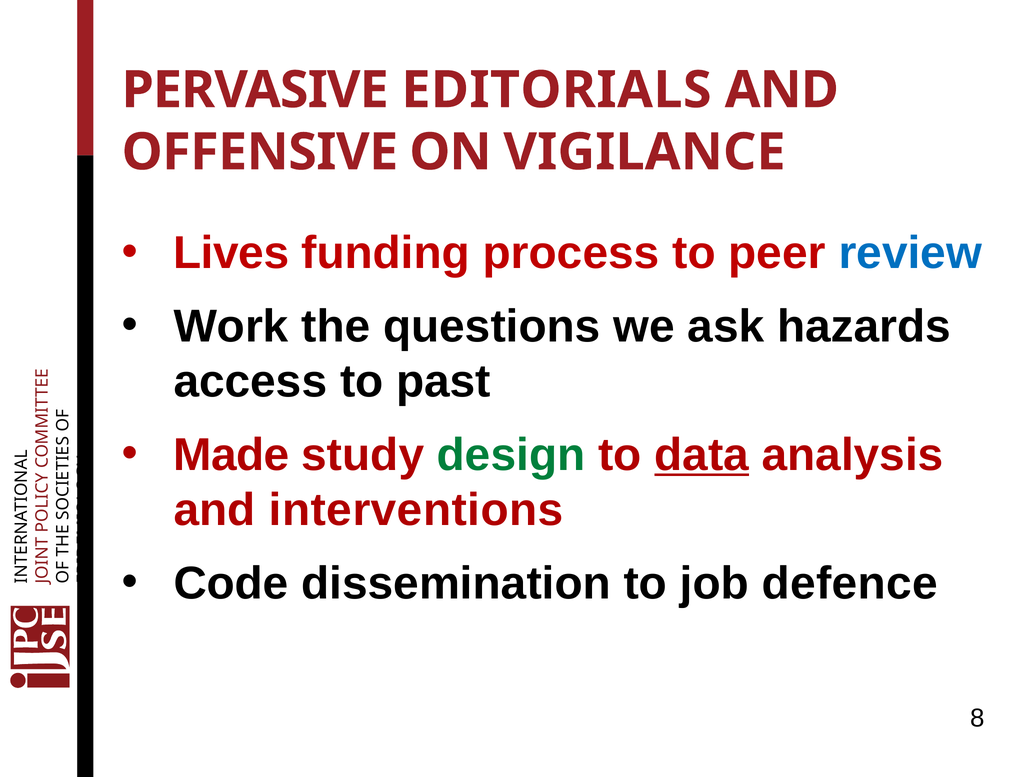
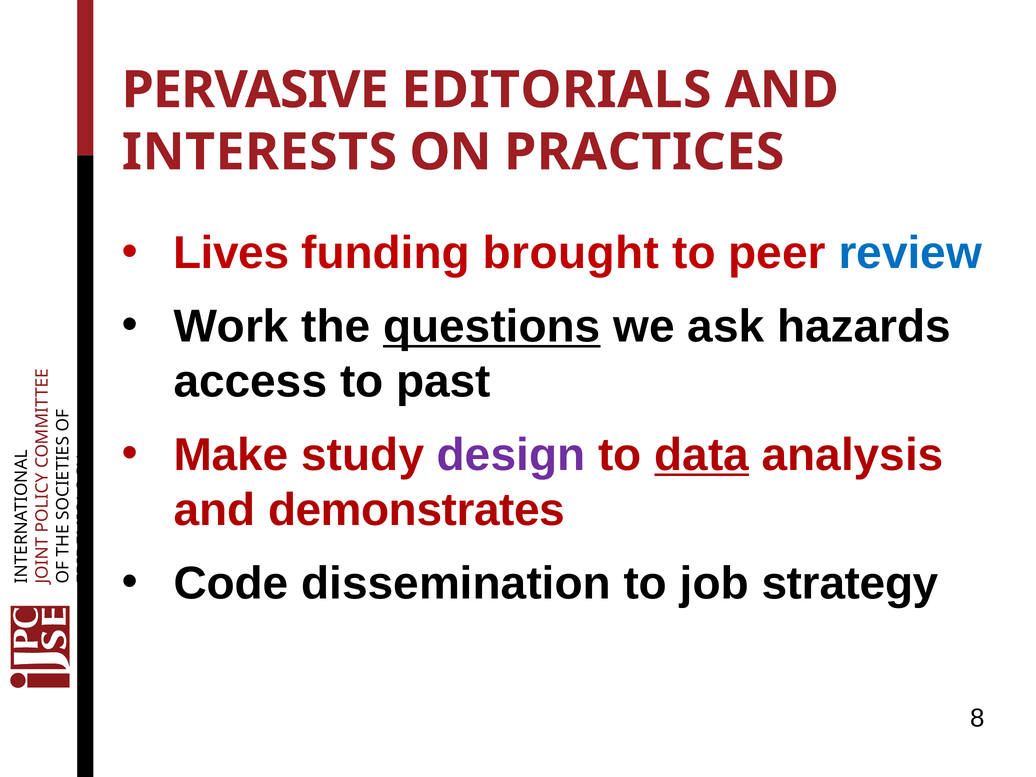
OFFENSIVE: OFFENSIVE -> INTERESTS (259, 152)
VIGILANCE: VIGILANCE -> PRACTICES (644, 152)
process: process -> brought (571, 253)
questions underline: none -> present (492, 326)
Made: Made -> Make (231, 455)
design colour: green -> purple (511, 455)
interventions: interventions -> demonstrates (417, 510)
defence: defence -> strategy (850, 583)
